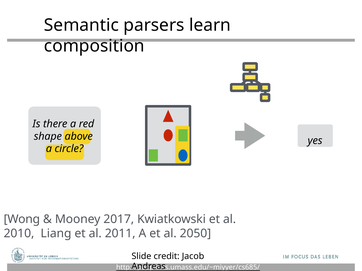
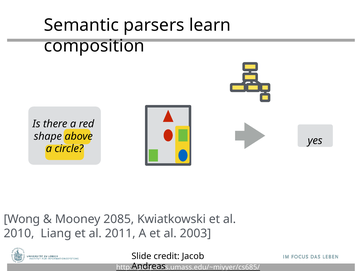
2017: 2017 -> 2085 (119, 220)
2050: 2050 -> 2003 (195, 234)
